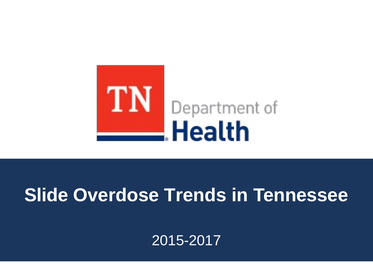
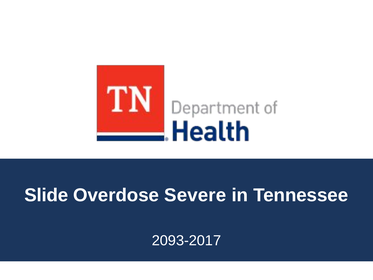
Trends: Trends -> Severe (195, 195)
2015-2017: 2015-2017 -> 2093-2017 (186, 240)
